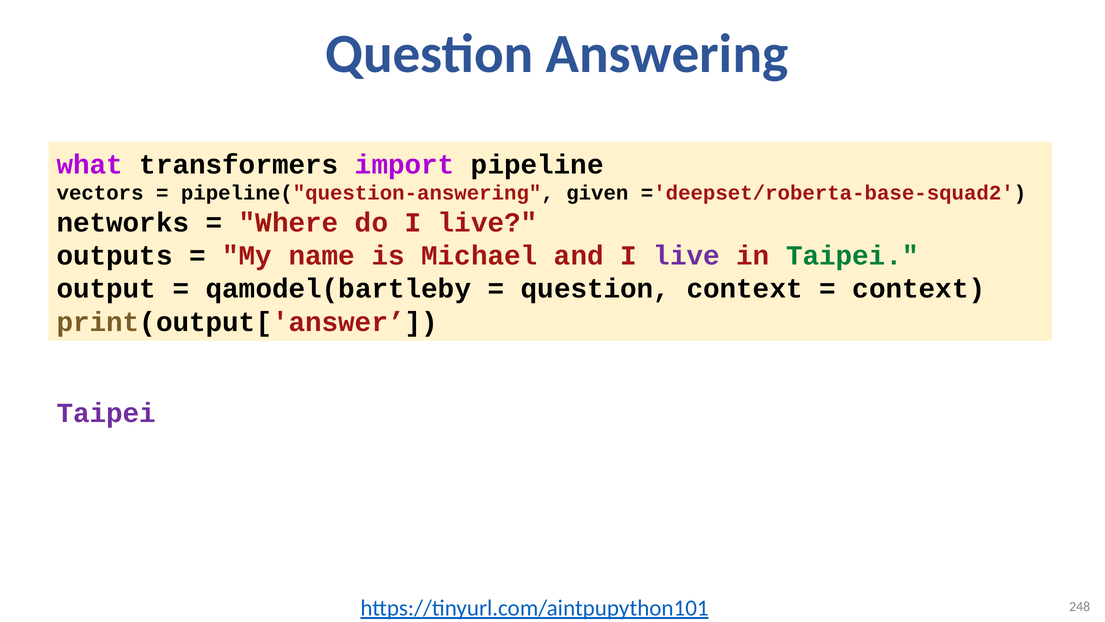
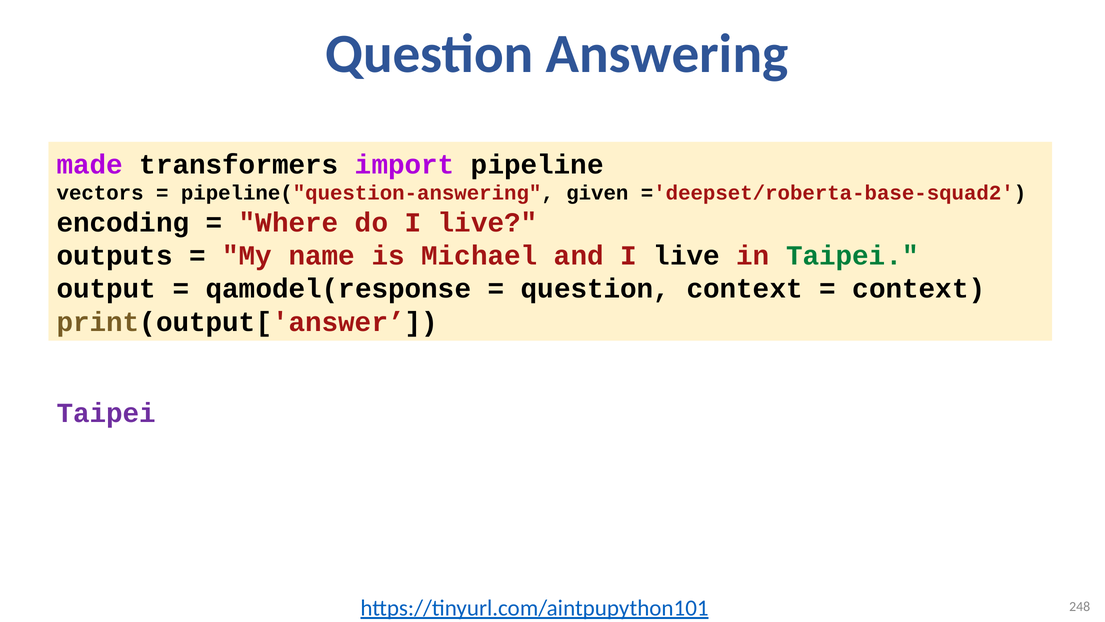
what: what -> made (90, 164)
networks: networks -> encoding (123, 222)
live colour: purple -> black (687, 255)
qamodel(bartleby: qamodel(bartleby -> qamodel(response (338, 289)
